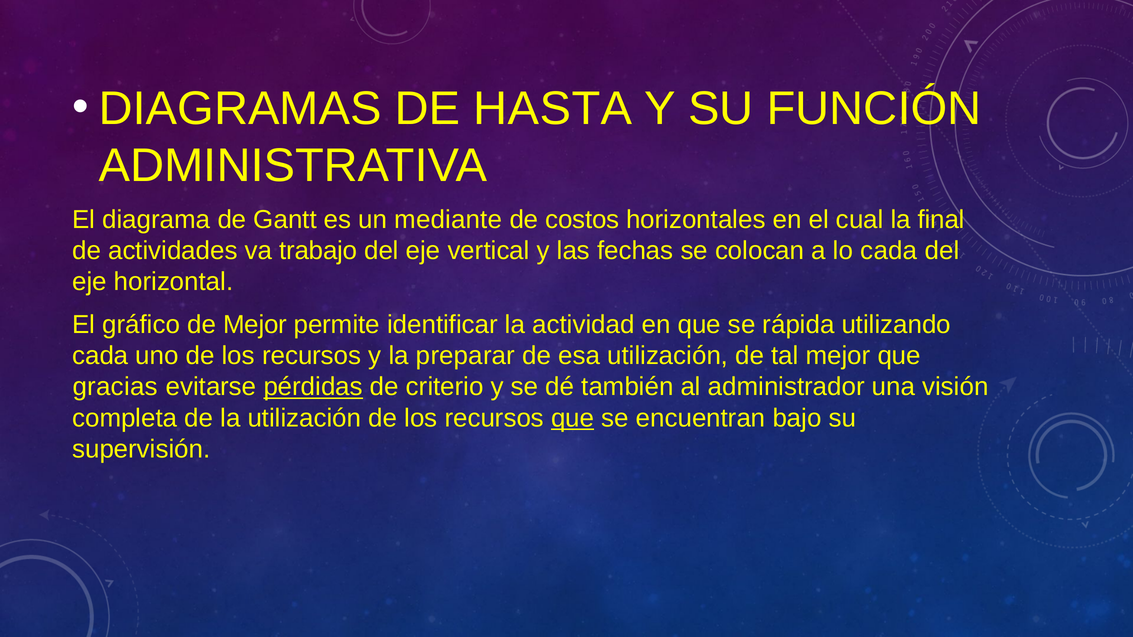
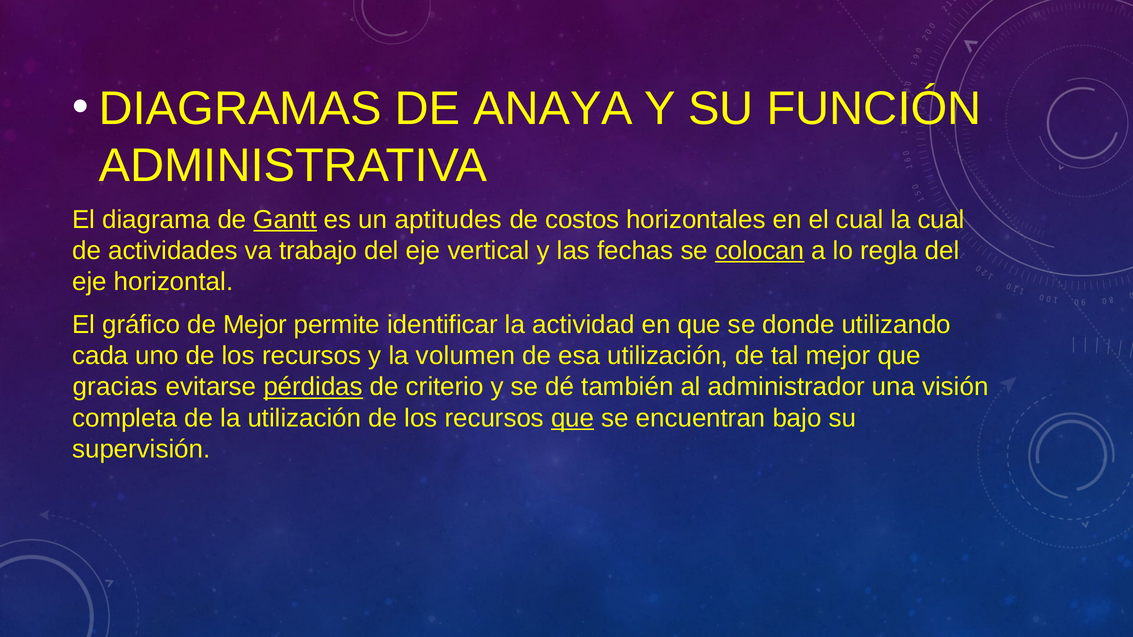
HASTA: HASTA -> ANAYA (553, 109)
Gantt underline: none -> present (285, 220)
mediante: mediante -> aptitudes (448, 220)
la final: final -> cual (941, 220)
colocan underline: none -> present (760, 251)
lo cada: cada -> regla (889, 251)
rápida: rápida -> donde (798, 325)
preparar: preparar -> volumen (466, 356)
